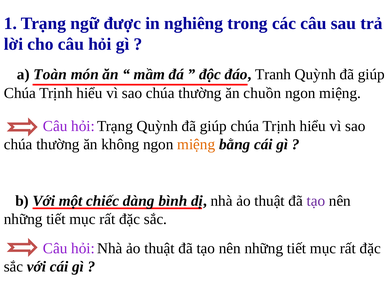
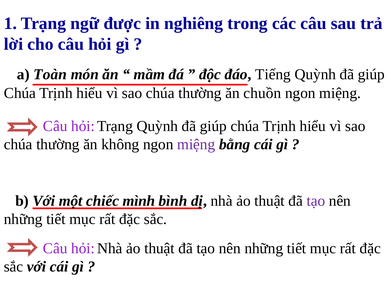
Tranh: Tranh -> Tiếng (273, 75)
miệng colour: orange -> purple (196, 144)
dàng: dàng -> mình (139, 201)
